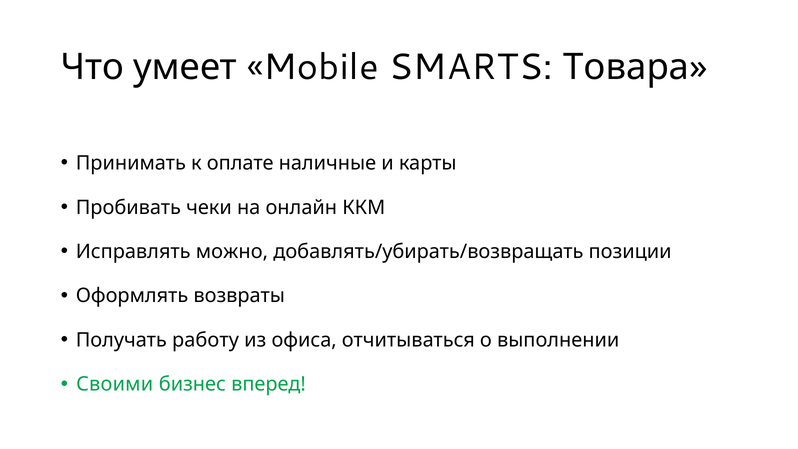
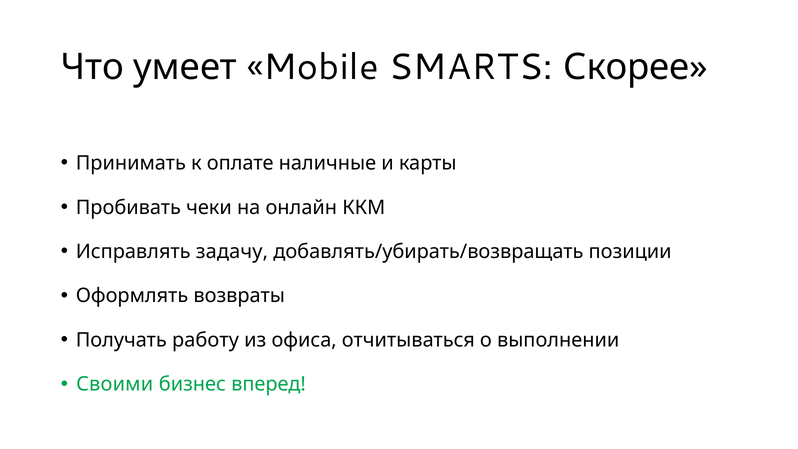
Товара: Товара -> Скорее (636, 67)
можно: можно -> задачу (232, 252)
